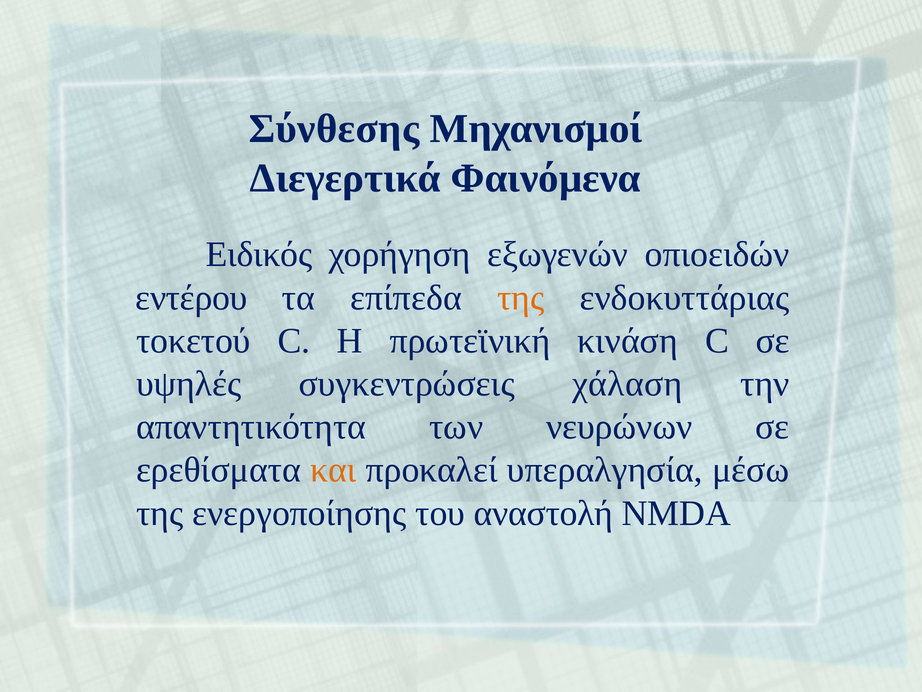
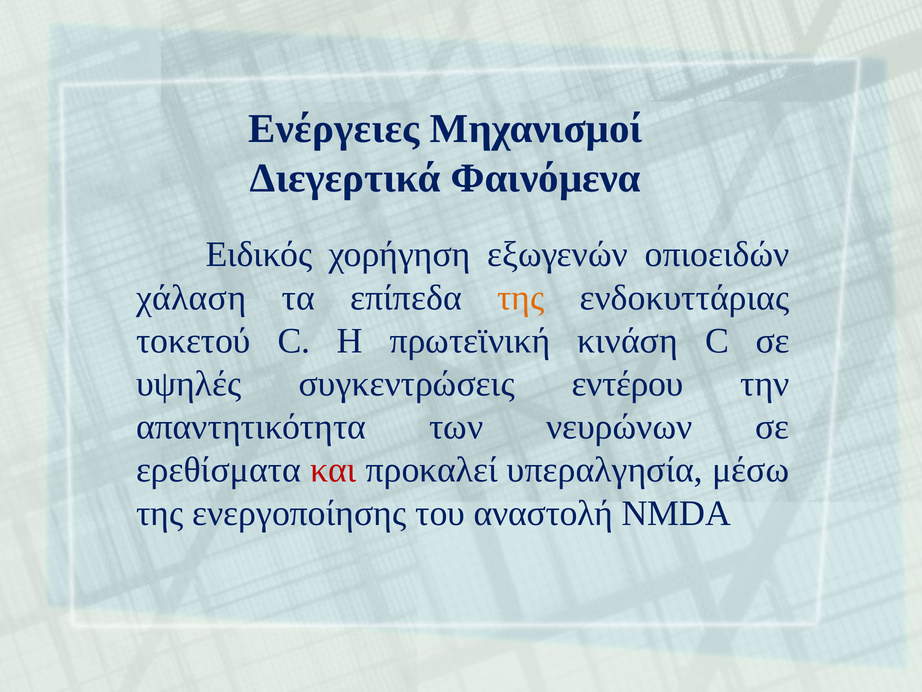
Σύνθεσης: Σύνθεσης -> Ενέργειες (334, 129)
εντέρου: εντέρου -> χάλαση (191, 298)
χάλαση: χάλαση -> εντέρου (628, 384)
και colour: orange -> red (333, 470)
